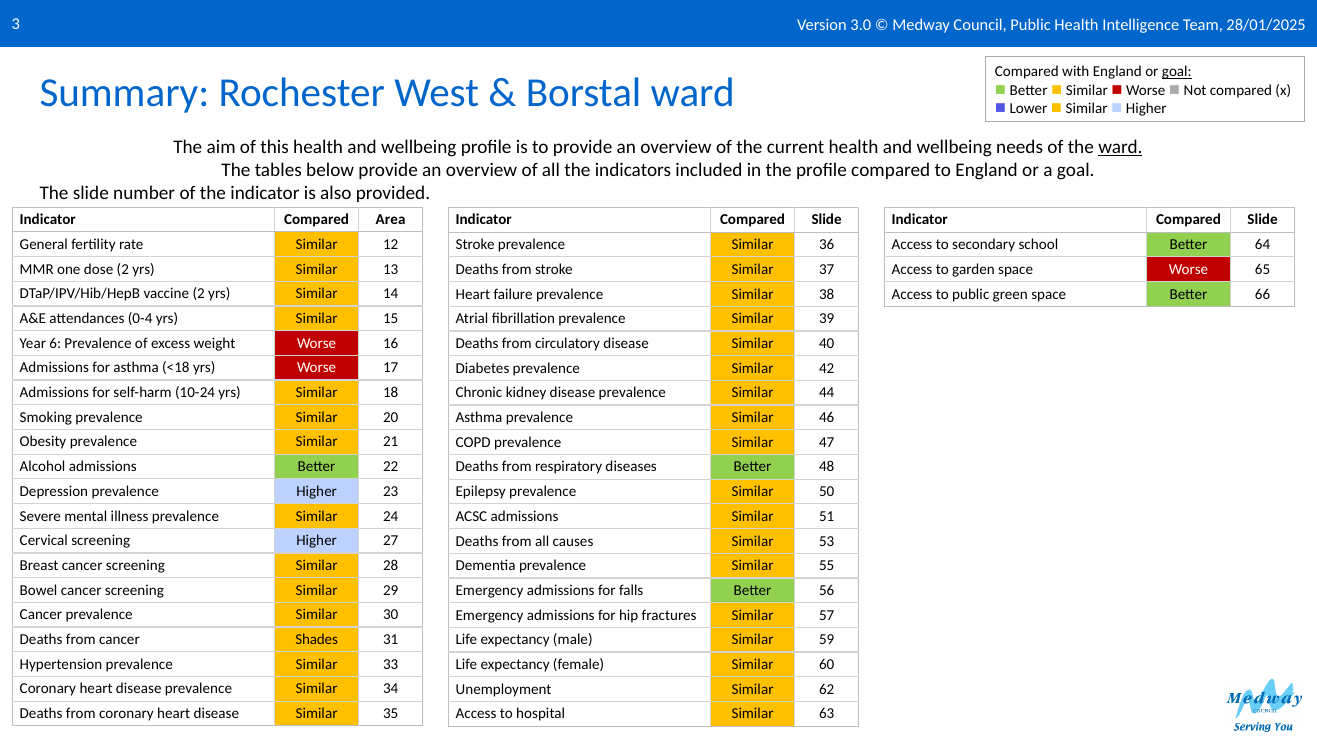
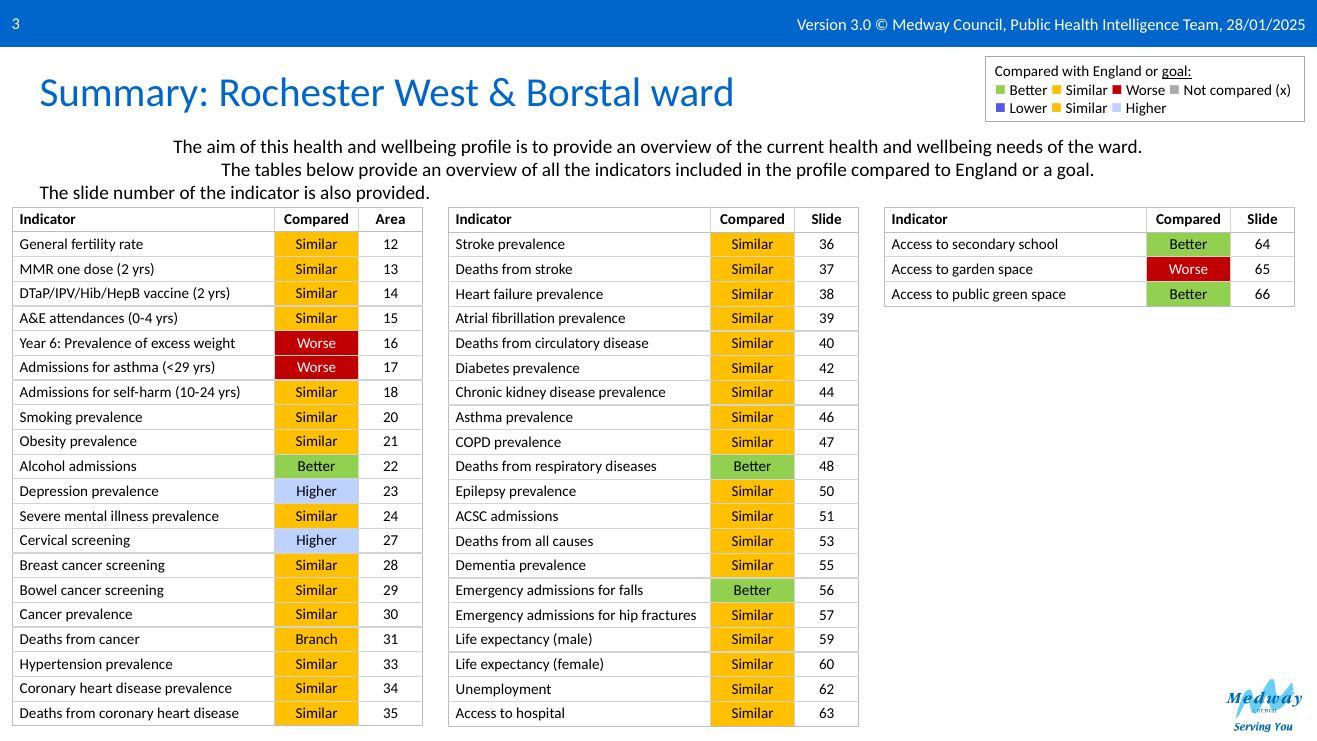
ward underline: present -> none (1120, 147)
<18: <18 -> <29 (176, 368)
Shades: Shades -> Branch (317, 639)
